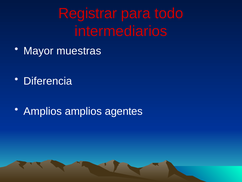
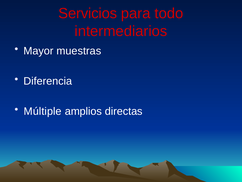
Registrar: Registrar -> Servicios (88, 13)
Amplios: Amplios -> Múltiple (43, 111)
agentes: agentes -> directas (124, 111)
